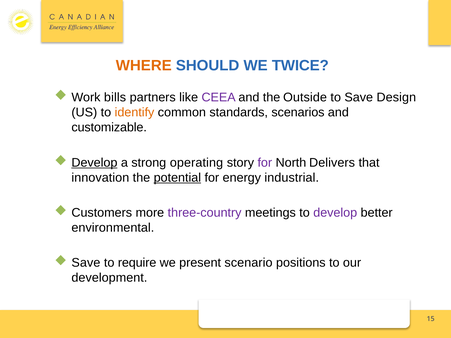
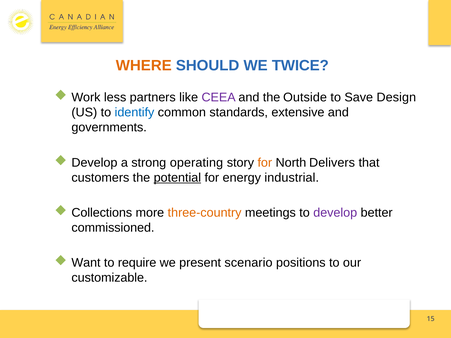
bills: bills -> less (115, 98)
identify colour: orange -> blue (134, 113)
scenarios: scenarios -> extensive (298, 113)
customizable: customizable -> governments (109, 128)
Develop underline: present -> none (94, 163)
for colour: purple -> orange (265, 163)
innovation: innovation -> customers (100, 178)
Customers: Customers -> Collections (102, 213)
three-country colour: purple -> orange (205, 213)
environmental: environmental -> commissioned (113, 228)
Save: Save -> Want (86, 263)
development: development -> customizable (109, 278)
